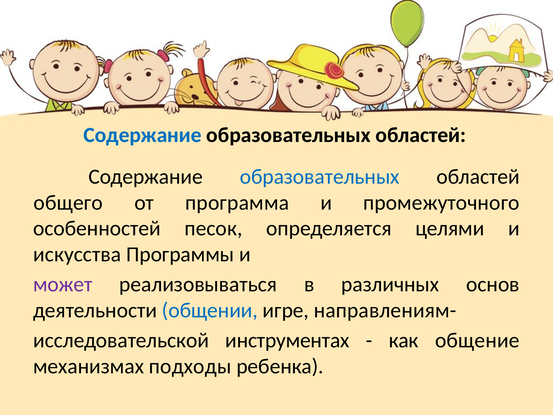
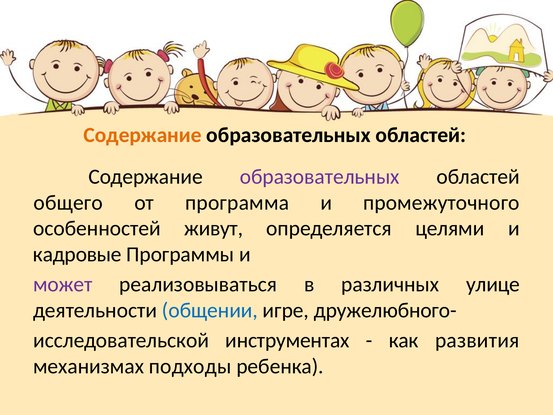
Содержание colour: blue -> orange (143, 135)
образовательных colour: blue -> purple (320, 177)
песок: песок -> живут (214, 228)
искусства: искусства -> кадровые (77, 254)
основ: основ -> улице (493, 284)
направлениям-: направлениям- -> дружелюбного- (385, 310)
общение: общение -> развития (477, 340)
